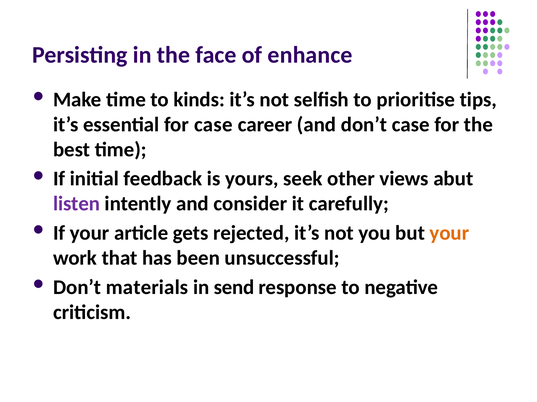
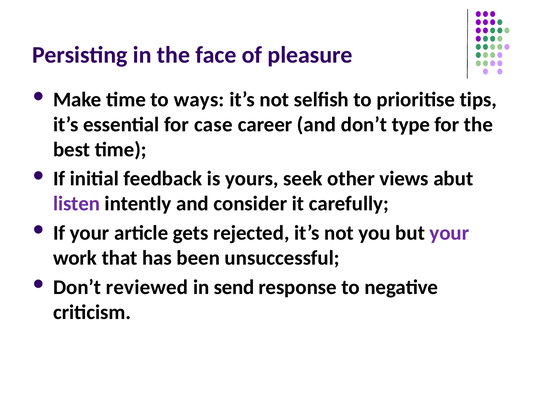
enhance: enhance -> pleasure (310, 55)
kinds: kinds -> ways (199, 100)
don’t case: case -> type (411, 125)
your colour: orange -> purple (449, 233)
materials: materials -> reviewed (147, 288)
